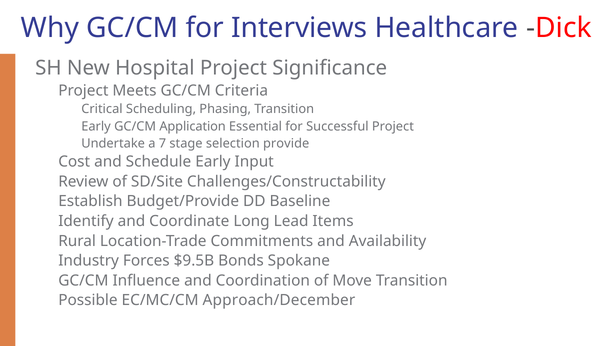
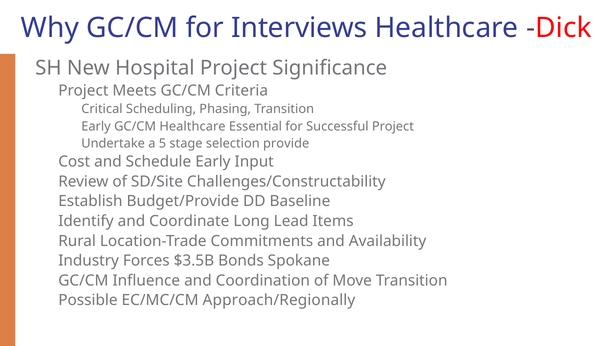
GC/CM Application: Application -> Healthcare (192, 126)
7: 7 -> 5 (163, 143)
$9.5B: $9.5B -> $3.5B (194, 261)
Approach/December: Approach/December -> Approach/Regionally (279, 300)
